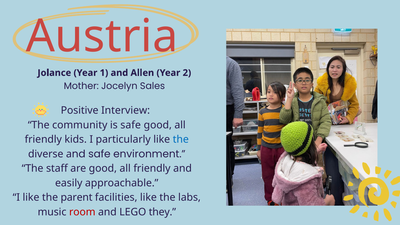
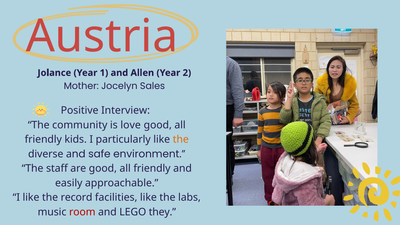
is safe: safe -> love (131, 125)
the colour: blue -> orange (181, 140)
parent: parent -> record (77, 198)
